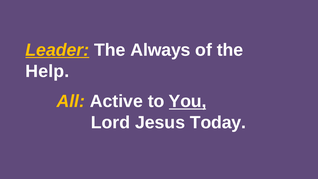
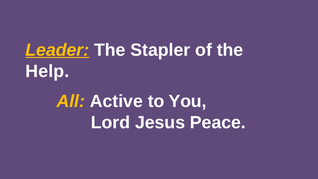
Always: Always -> Stapler (160, 50)
You underline: present -> none (188, 101)
Today: Today -> Peace (218, 122)
